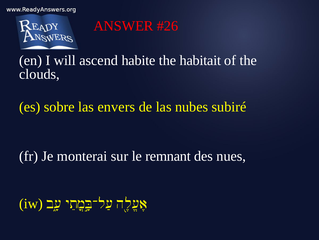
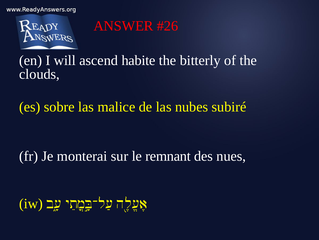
habitait: habitait -> bitterly (200, 60)
envers: envers -> malice (116, 106)
